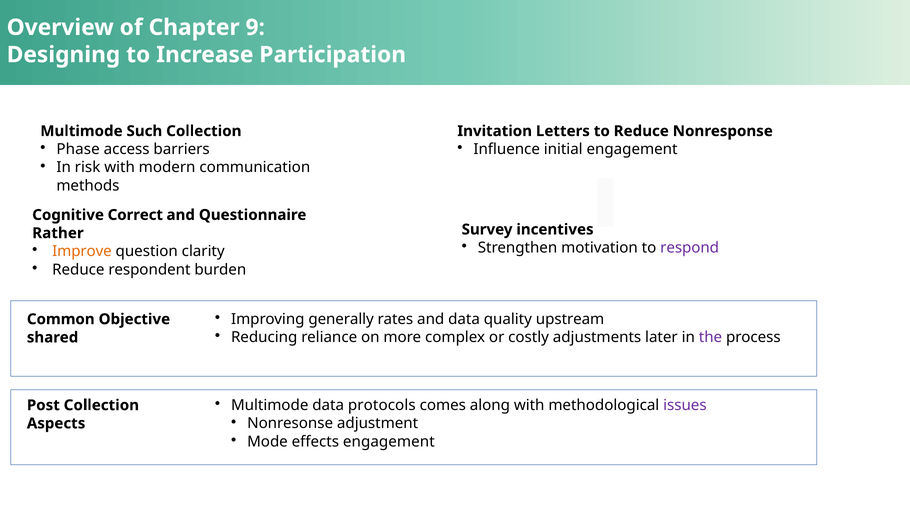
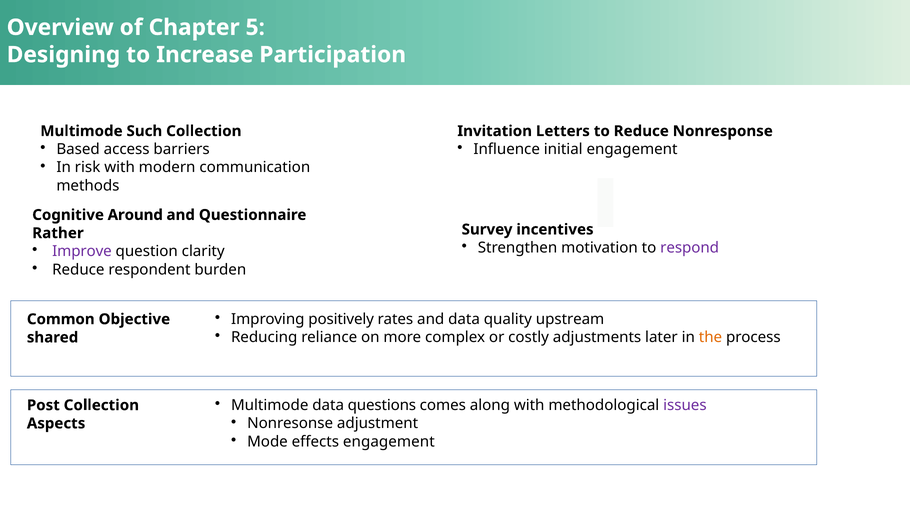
9: 9 -> 5 (255, 27)
Phase: Phase -> Based (78, 149)
Correct: Correct -> Around (135, 215)
Improve colour: orange -> purple (82, 251)
generally: generally -> positively (341, 319)
the colour: purple -> orange (710, 337)
protocols: protocols -> questions (382, 405)
